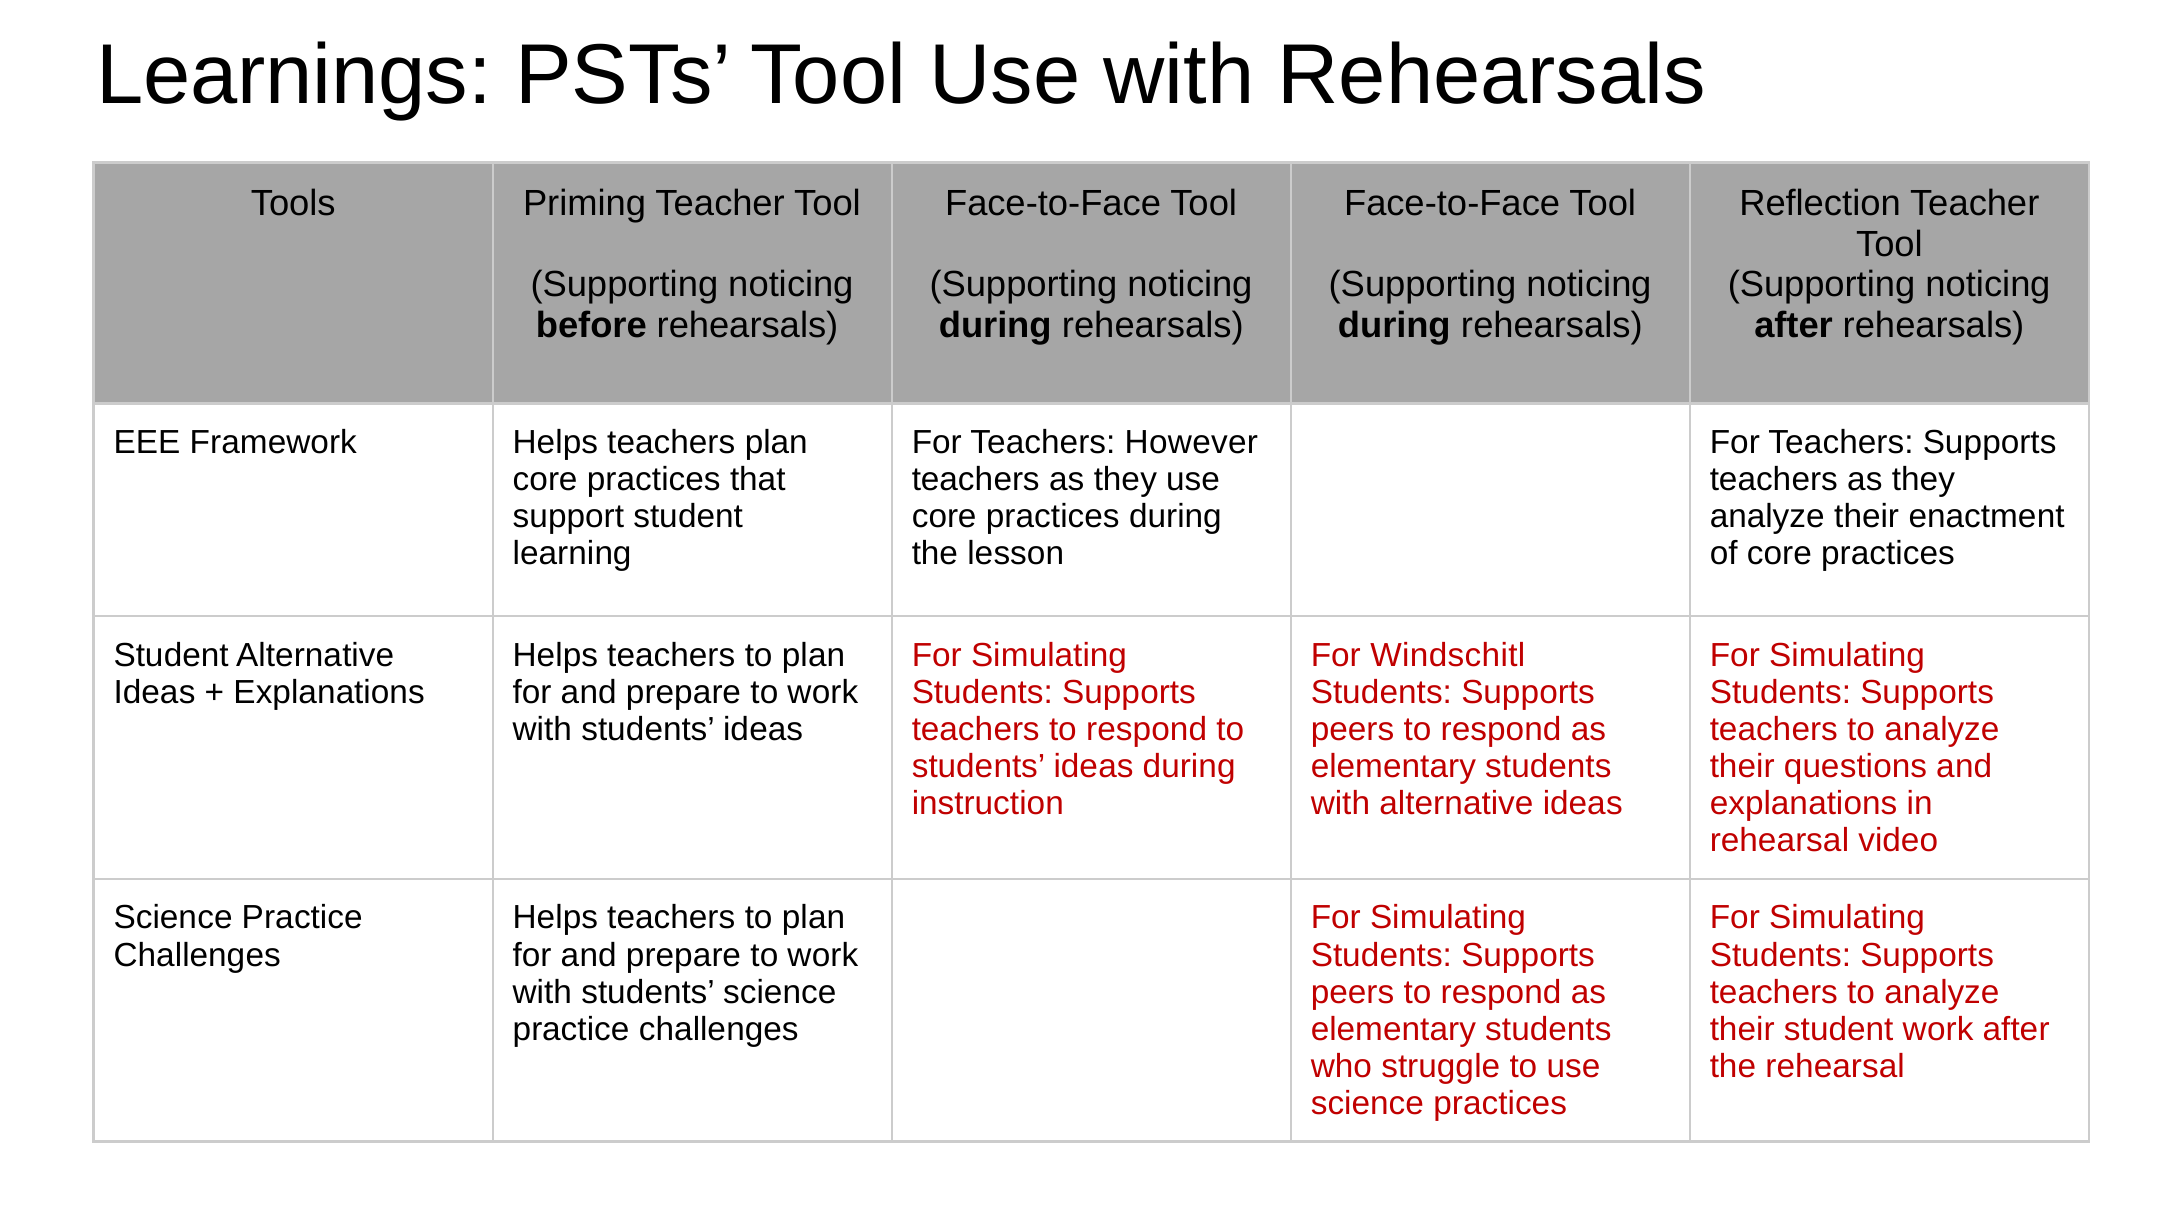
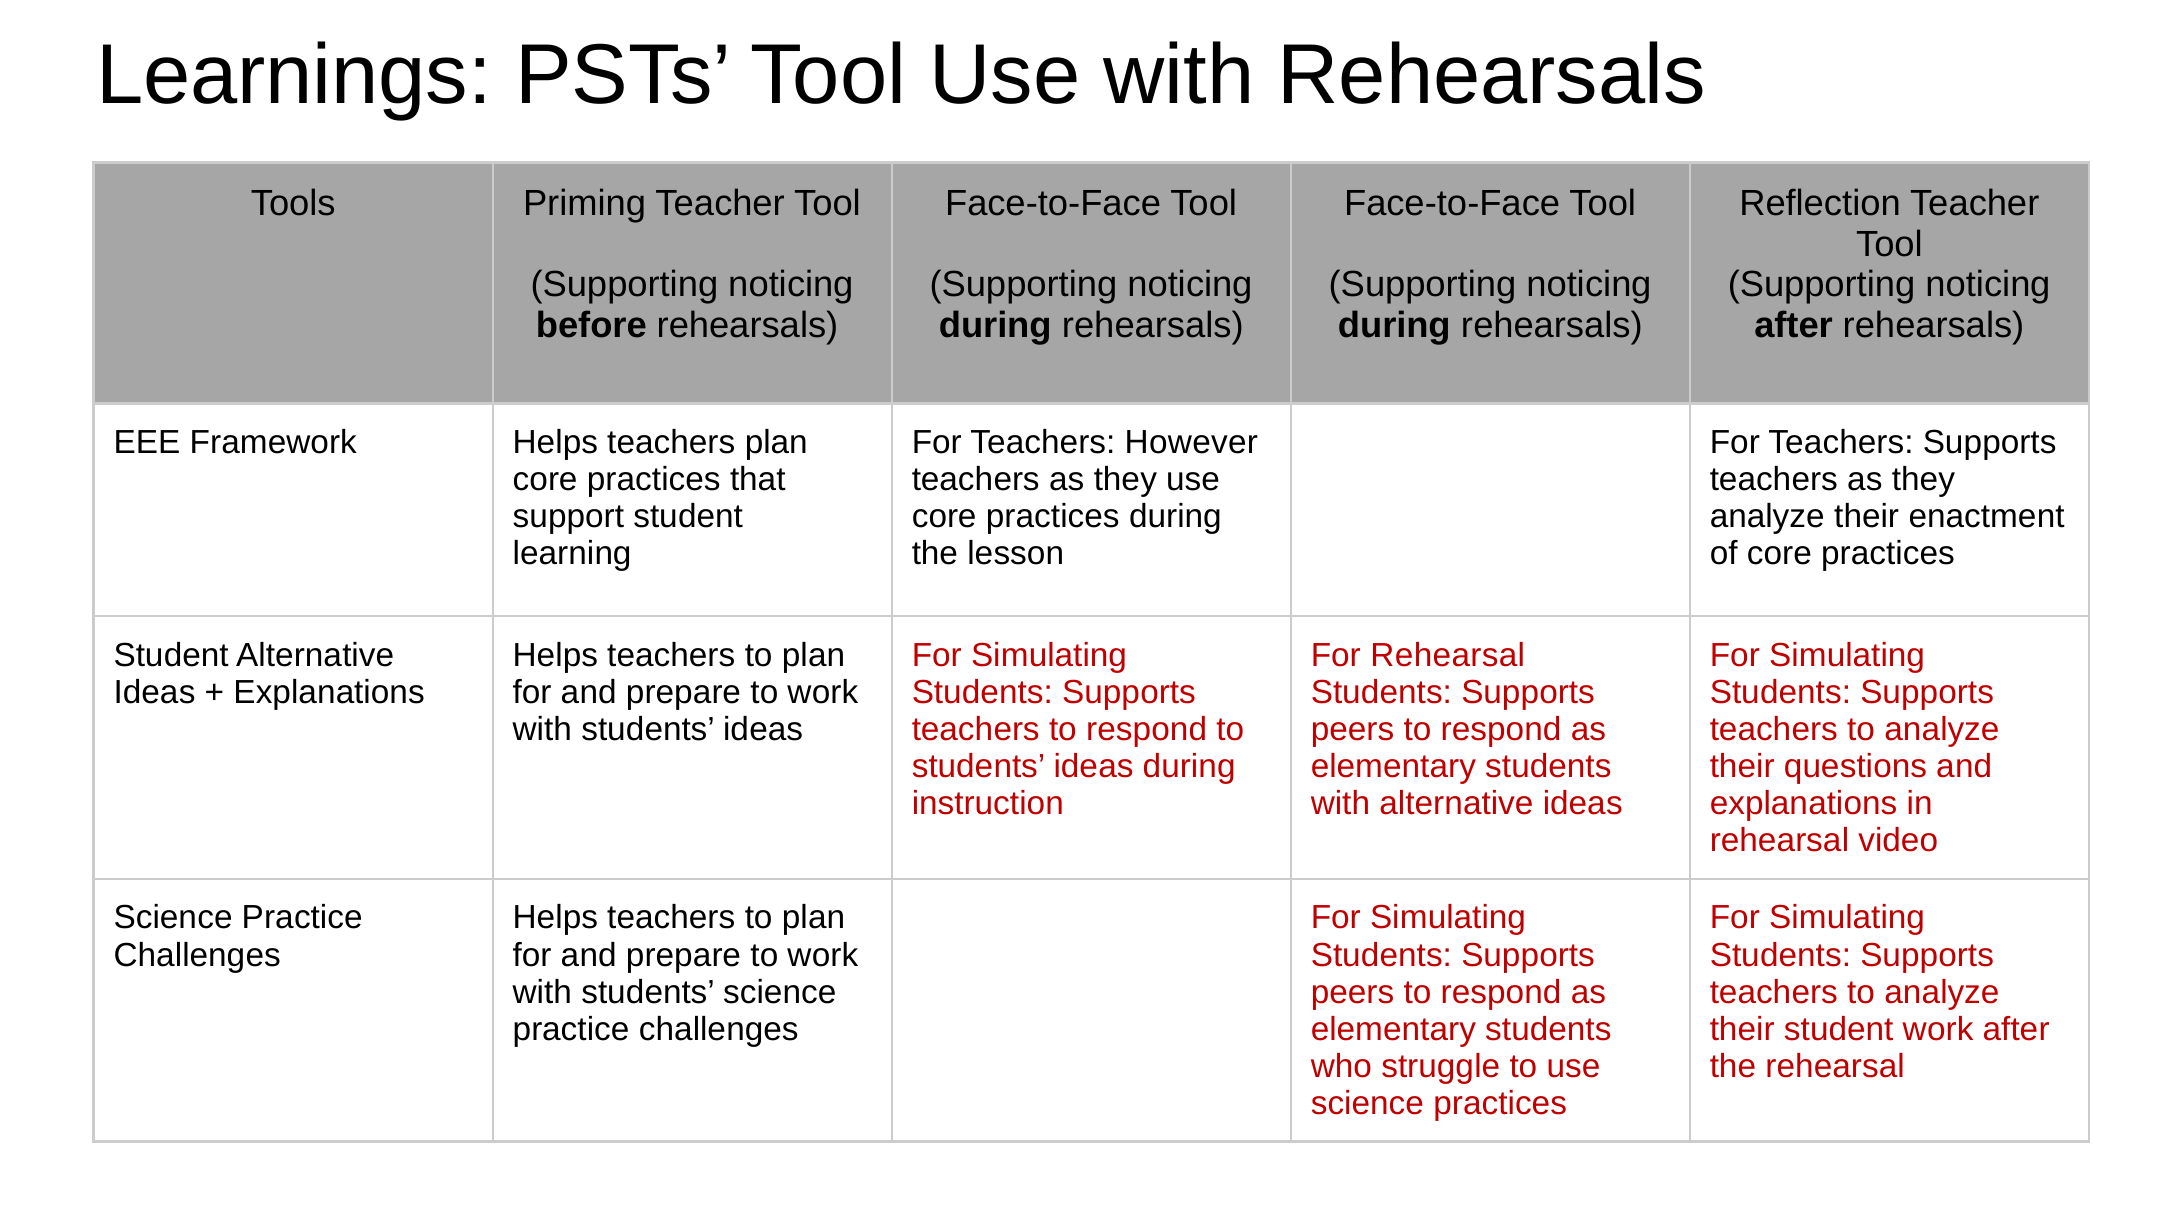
For Windschitl: Windschitl -> Rehearsal (1448, 655)
